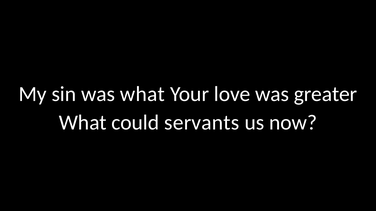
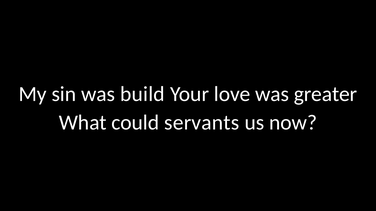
was what: what -> build (142, 94)
